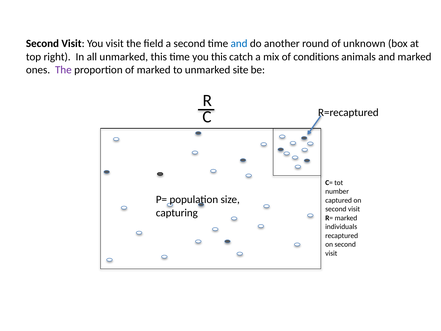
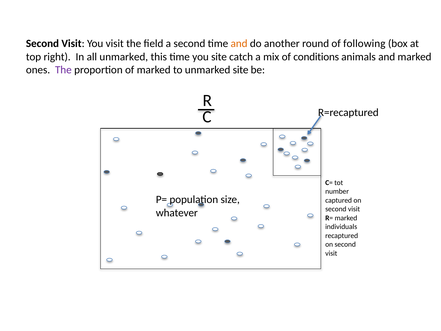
and colour: blue -> orange (239, 43)
unknown: unknown -> following (364, 43)
you this: this -> site (219, 57)
capturing: capturing -> whatever (177, 213)
